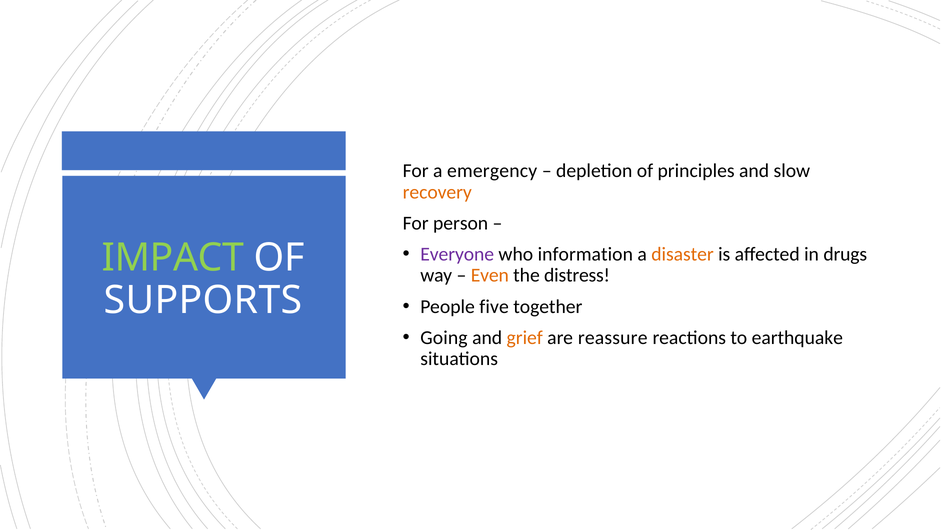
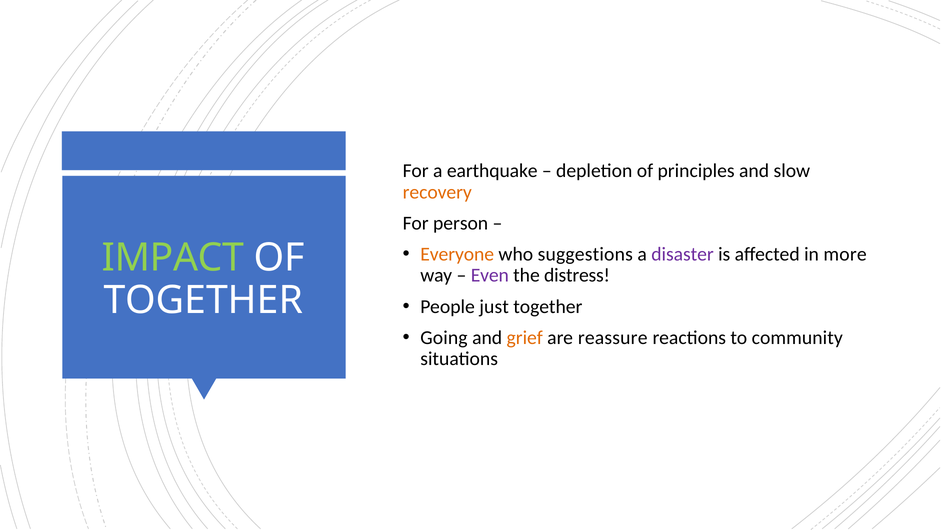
emergency: emergency -> earthquake (492, 171)
Everyone colour: purple -> orange (457, 254)
information: information -> suggestions (585, 254)
disaster colour: orange -> purple (683, 254)
drugs: drugs -> more (845, 254)
Even colour: orange -> purple (490, 275)
SUPPORTS: SUPPORTS -> TOGETHER (203, 300)
five: five -> just (494, 306)
earthquake: earthquake -> community (797, 338)
